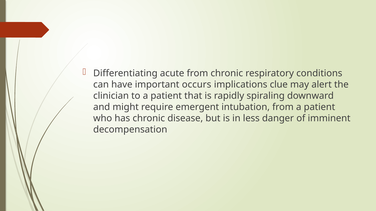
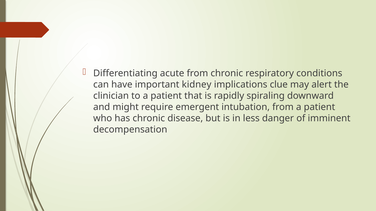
occurs: occurs -> kidney (197, 85)
